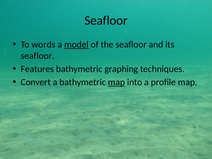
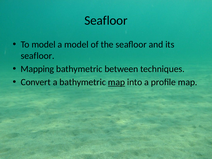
To words: words -> model (44, 44)
model underline: present -> none (76, 44)
Features: Features -> Mapping (37, 69)
graphing: graphing -> between (121, 69)
